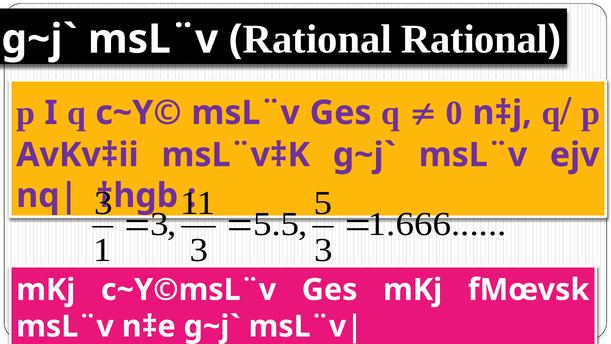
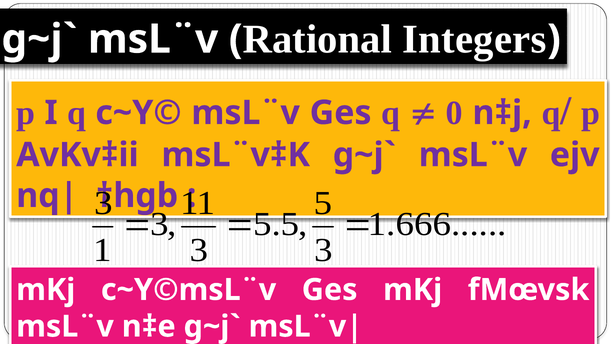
Rational Rational: Rational -> Integers (474, 39)
